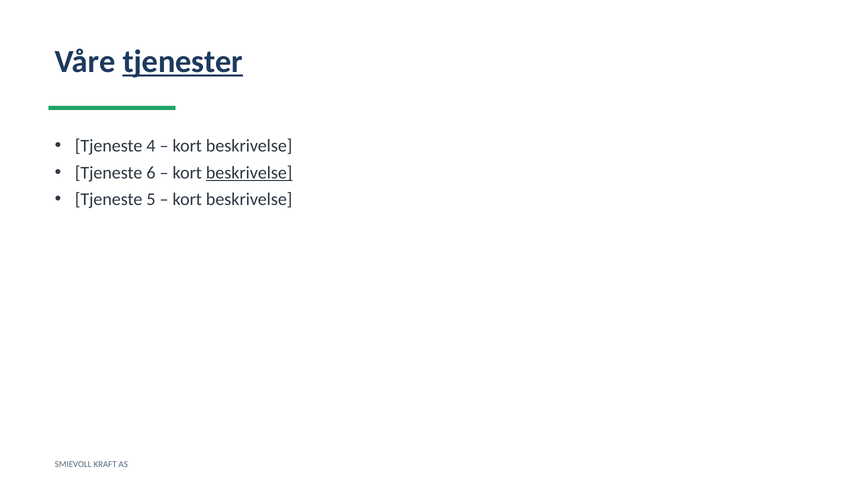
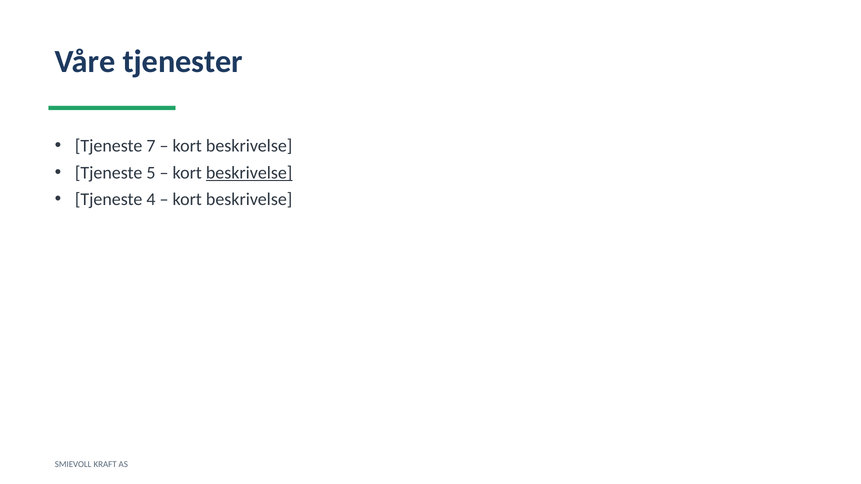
tjenester underline: present -> none (183, 61)
4: 4 -> 7 (151, 146)
6: 6 -> 5 (151, 173)
5: 5 -> 4 (151, 200)
